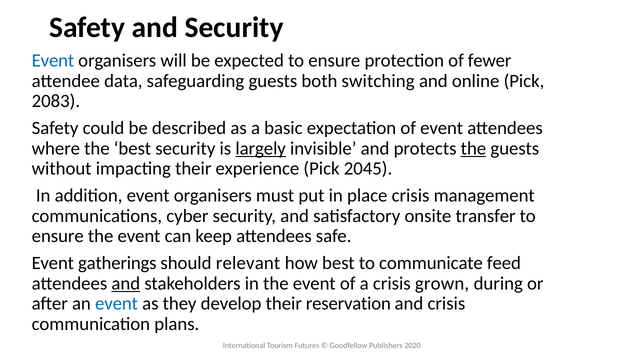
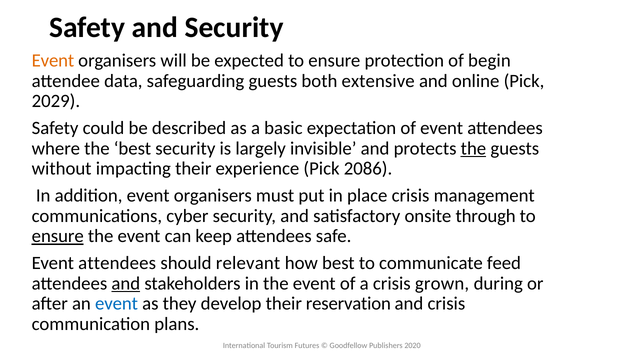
Event colour: blue -> orange (53, 61)
fewer: fewer -> begin (489, 61)
switching: switching -> extensive (378, 81)
2083: 2083 -> 2029 (56, 101)
largely underline: present -> none (261, 148)
2045: 2045 -> 2086 (368, 169)
transfer: transfer -> through (486, 216)
ensure underline: none -> present (58, 236)
gatherings: gatherings -> attendees (117, 263)
